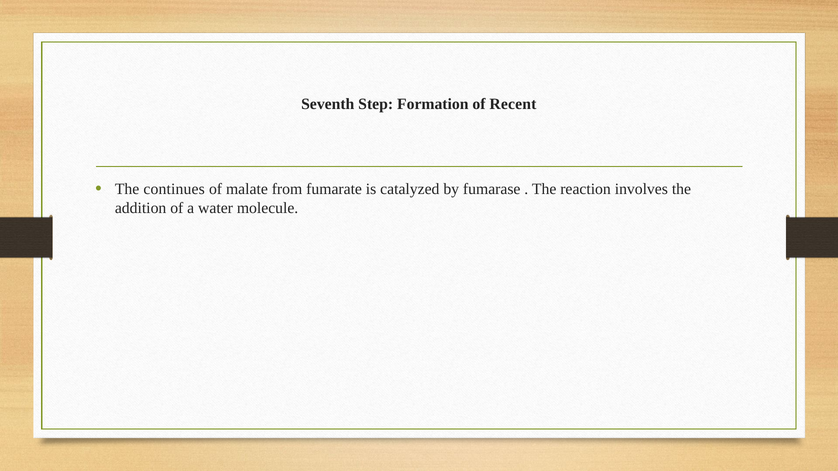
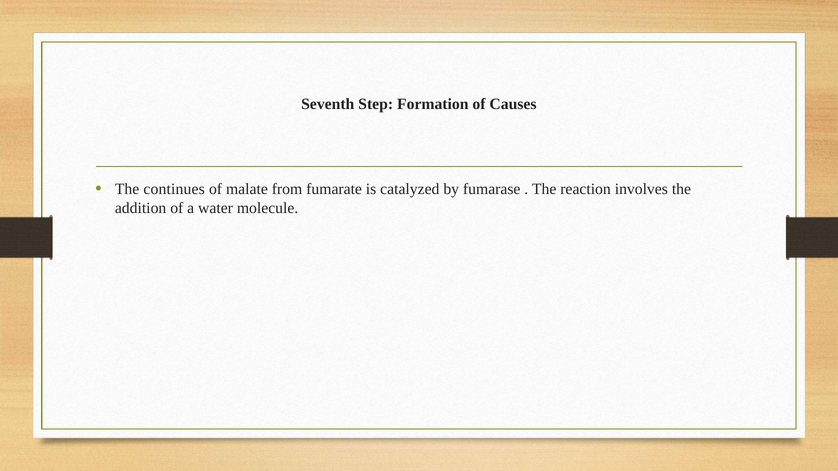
Recent: Recent -> Causes (513, 104)
